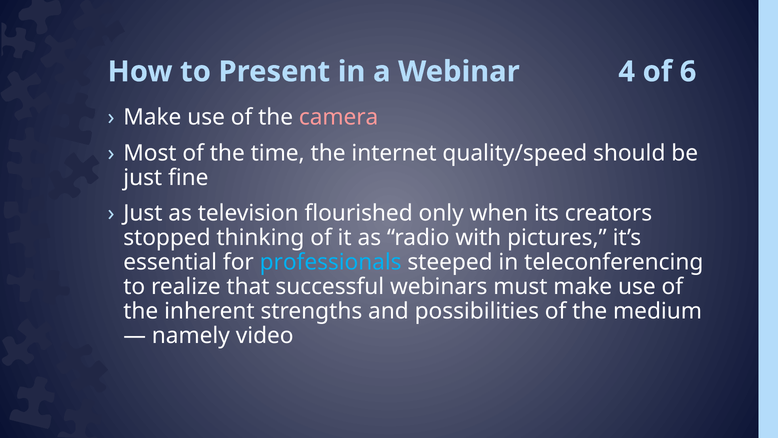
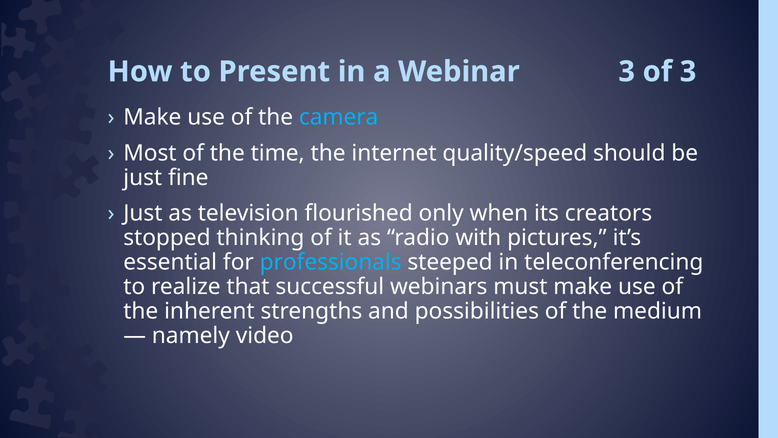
Webinar 4: 4 -> 3 (627, 72)
of 6: 6 -> 3 (688, 72)
camera colour: pink -> light blue (339, 117)
